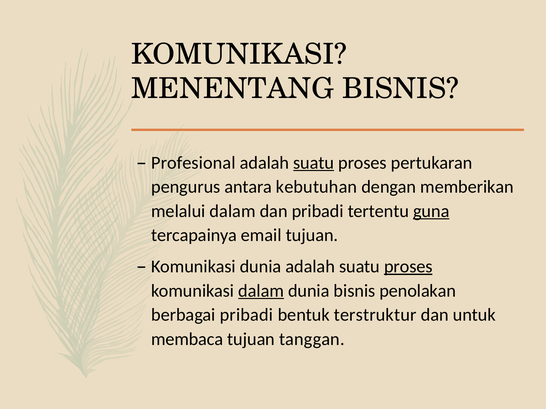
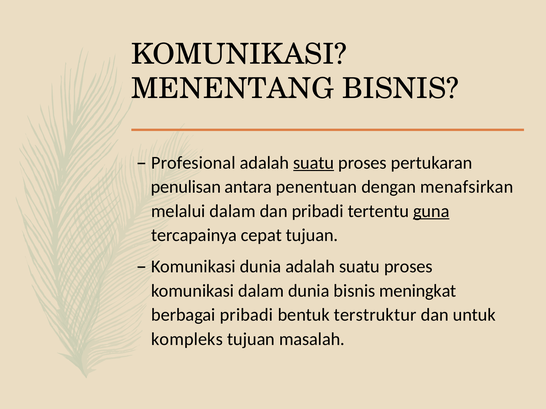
pengurus: pengurus -> penulisan (186, 187)
kebutuhan: kebutuhan -> penentuan (317, 187)
memberikan: memberikan -> menafsirkan (467, 187)
email: email -> cepat (261, 236)
proses underline: present -> none (408, 267)
dalam underline: present -> none (261, 291)
penolakan: penolakan -> meningkat (418, 291)
membaca: membaca -> kompleks (187, 340)
tanggan: tanggan -> masalah (312, 340)
